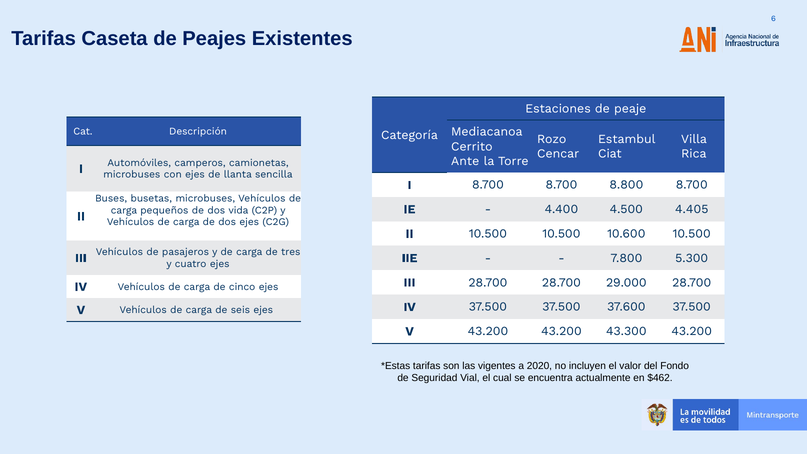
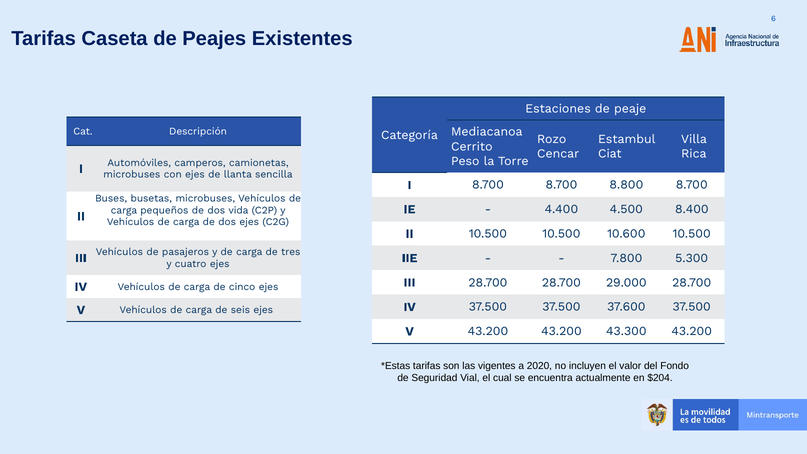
Ante: Ante -> Peso (465, 161)
4.405: 4.405 -> 8.400 (692, 209)
$462: $462 -> $204 (660, 378)
